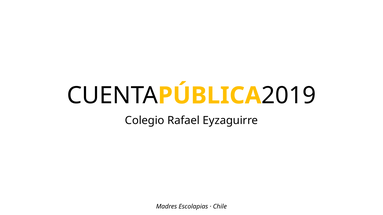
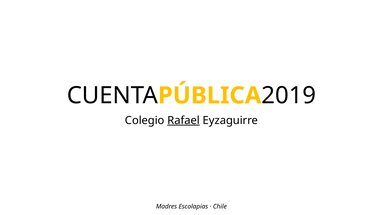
Rafael underline: none -> present (184, 121)
